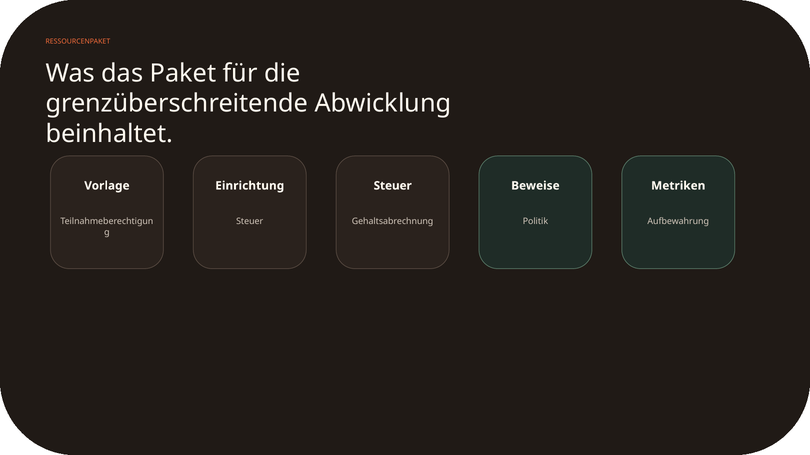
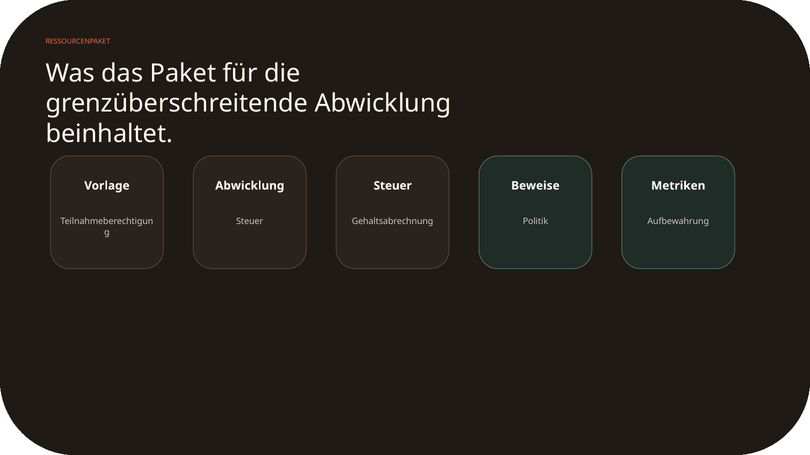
Einrichtung: Einrichtung -> Abwicklung (250, 186)
